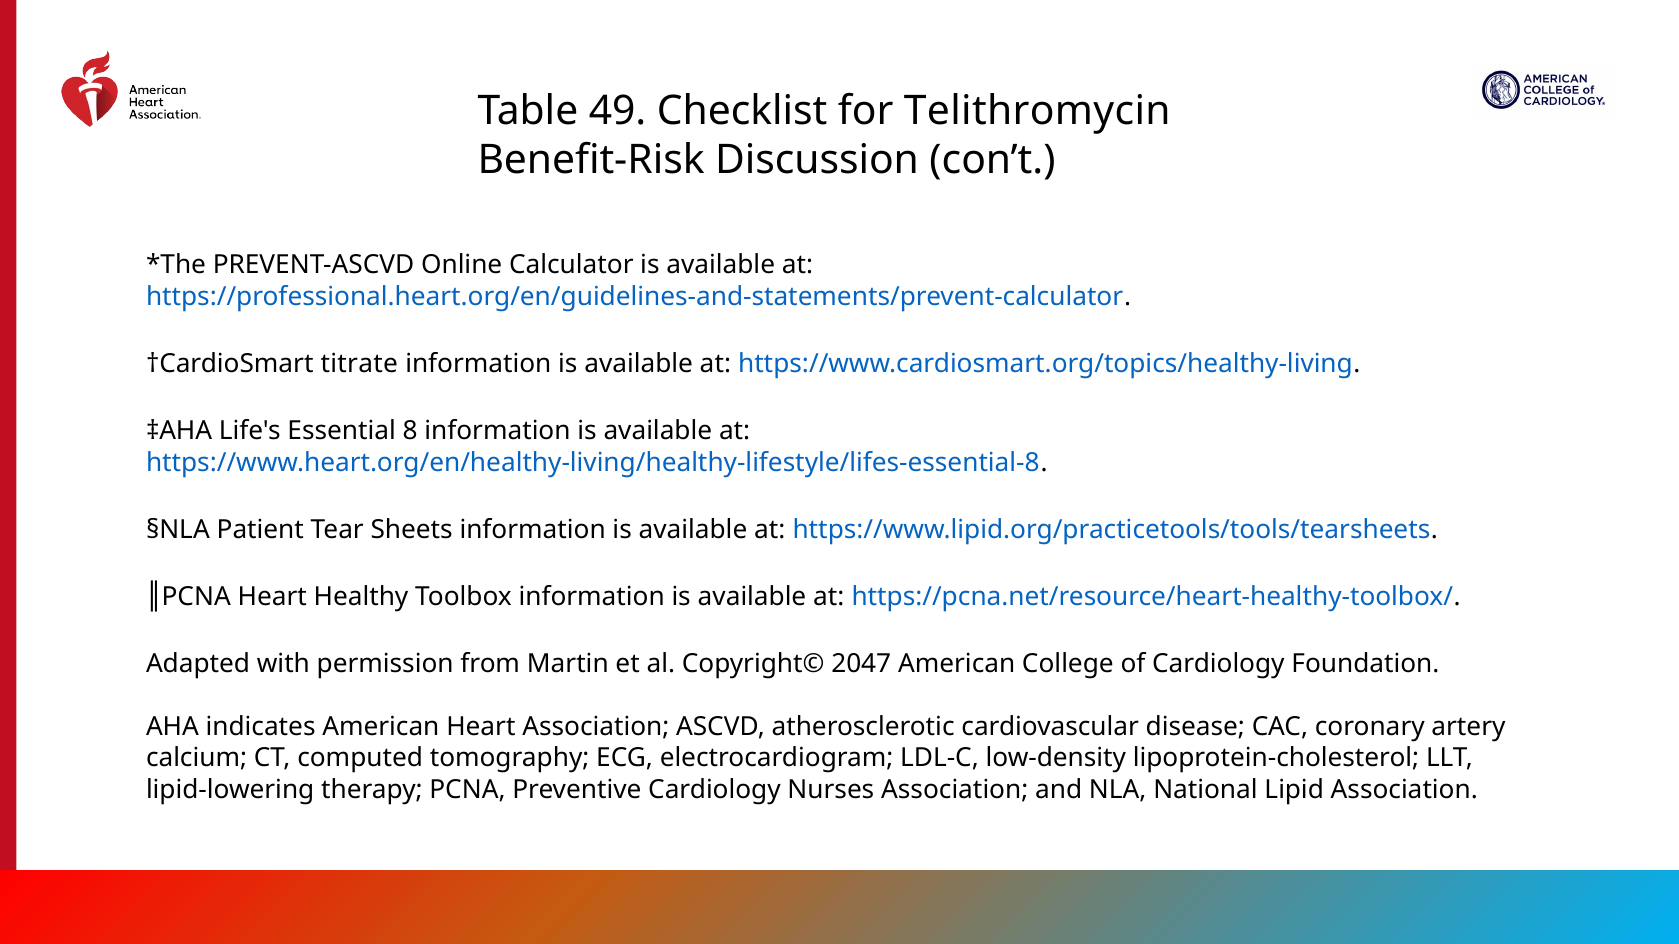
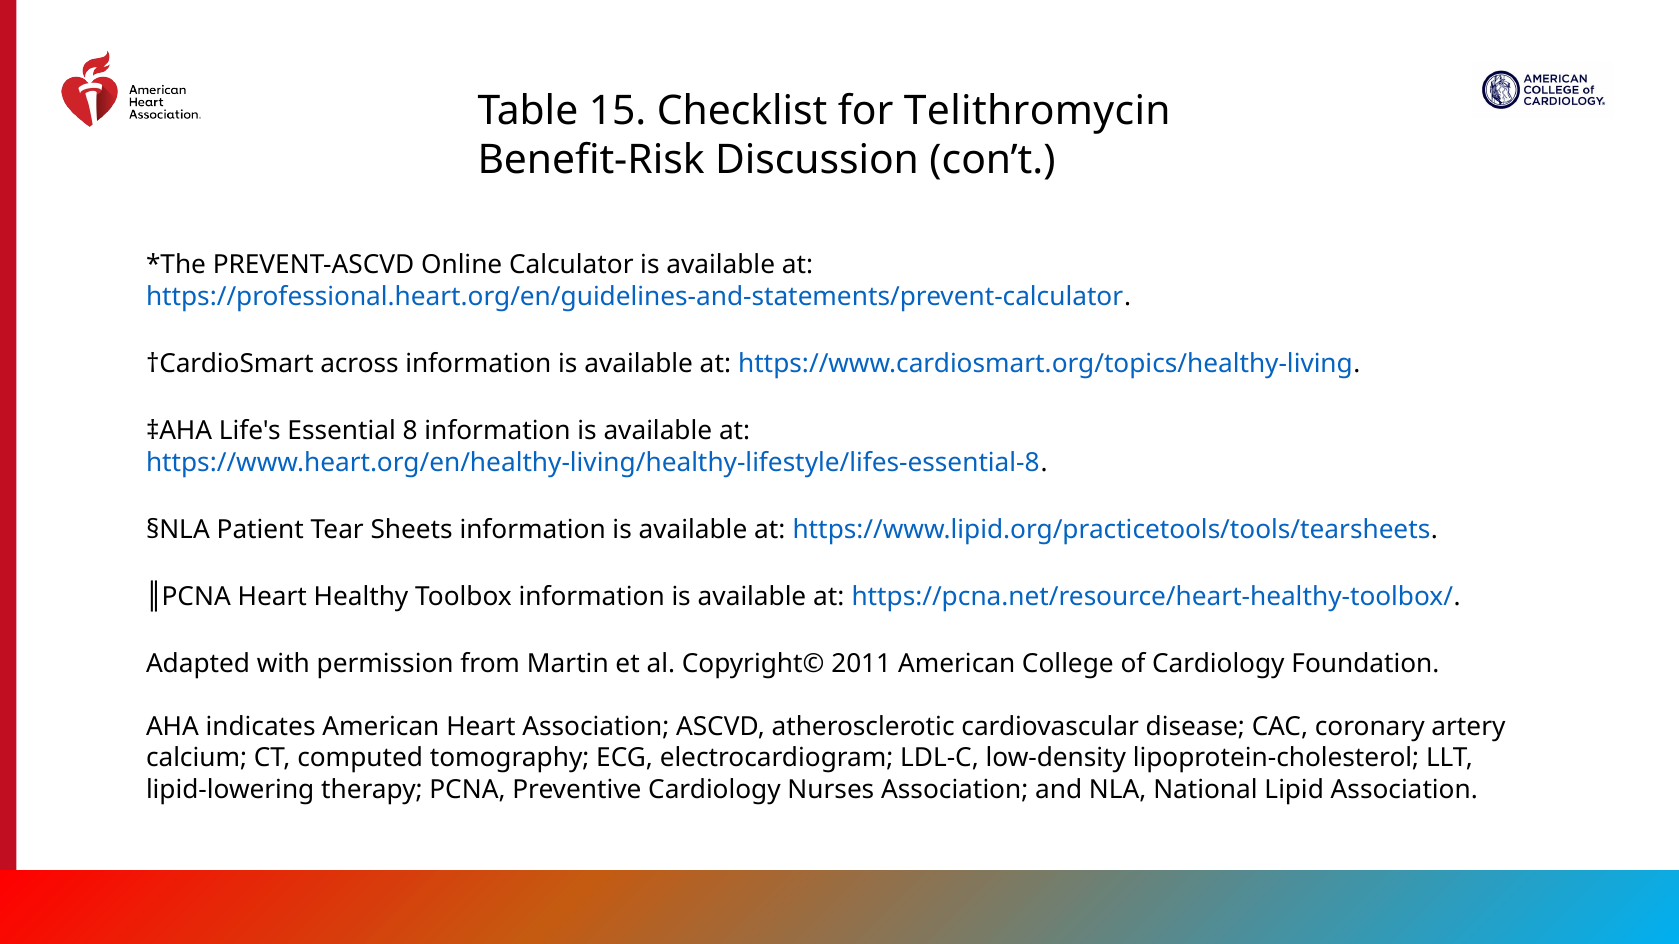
49: 49 -> 15 (618, 111)
titrate: titrate -> across (359, 364)
2047: 2047 -> 2011 (861, 664)
